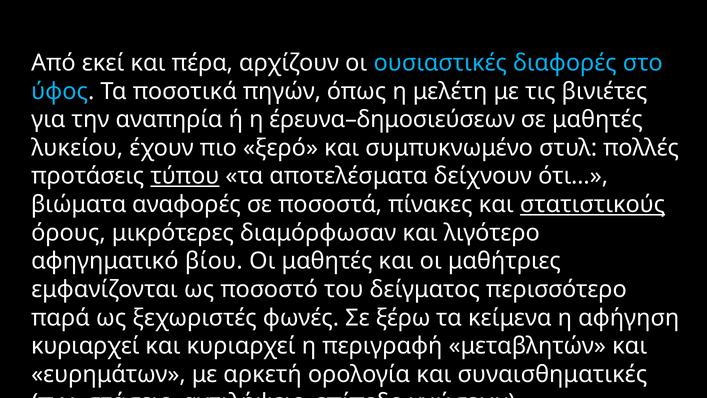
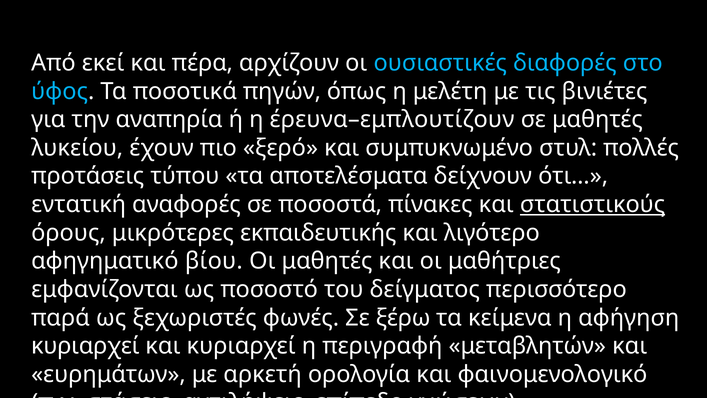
έρευνα–δημοσιεύσεων: έρευνα–δημοσιεύσεων -> έρευνα–εμπλουτίζουν (392, 119)
τύπου underline: present -> none (185, 176)
βιώματα: βιώματα -> εντατική (79, 204)
διαμόρφωσαν: διαμόρφωσαν -> εκπαιδευτικής (318, 233)
συναισθηματικές: συναισθηματικές -> φαινομενολογικό (552, 374)
